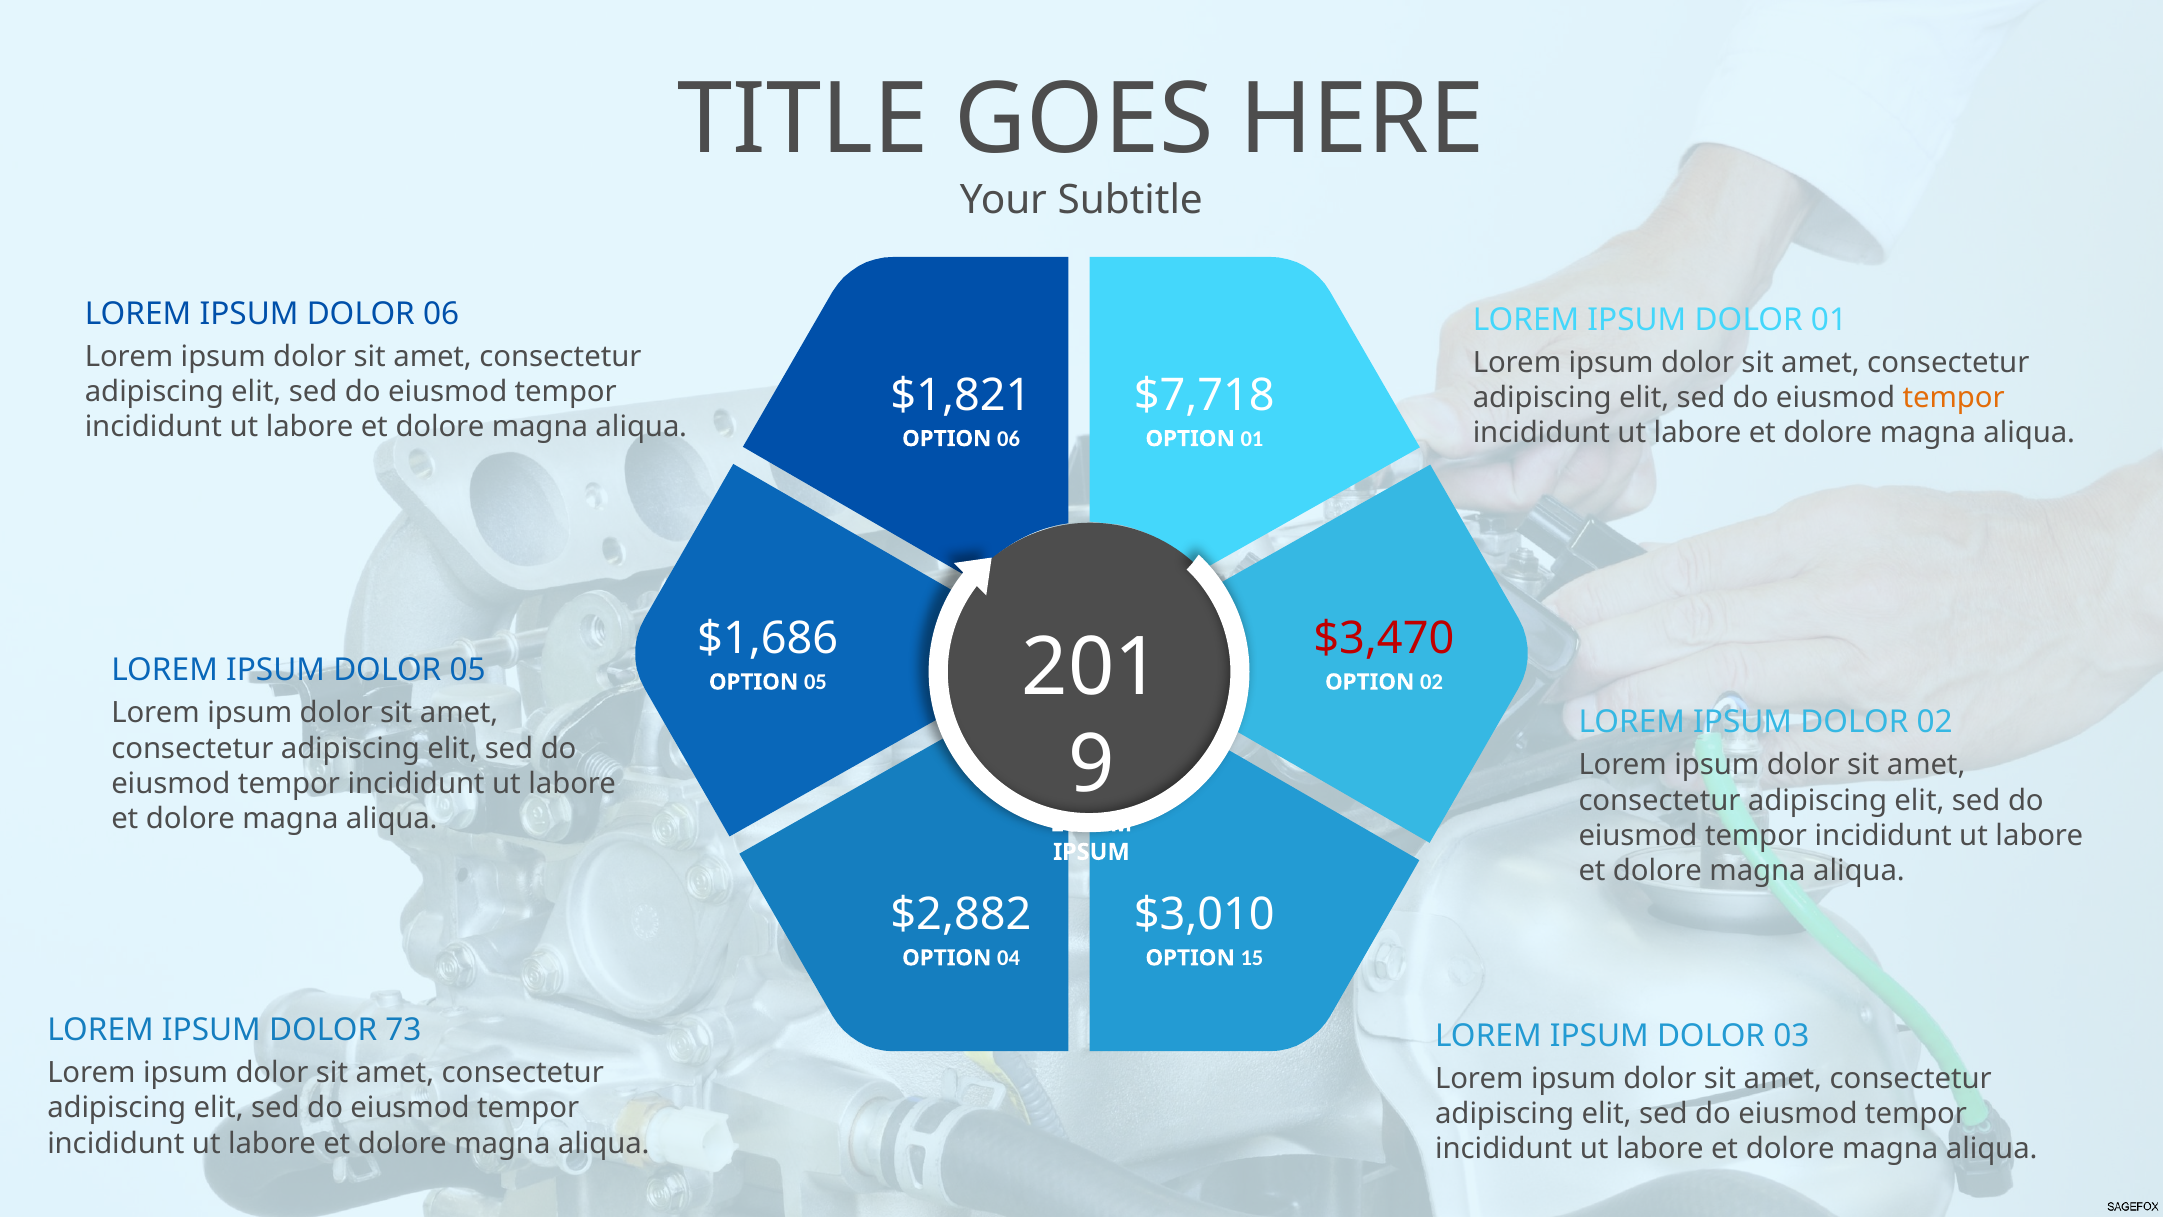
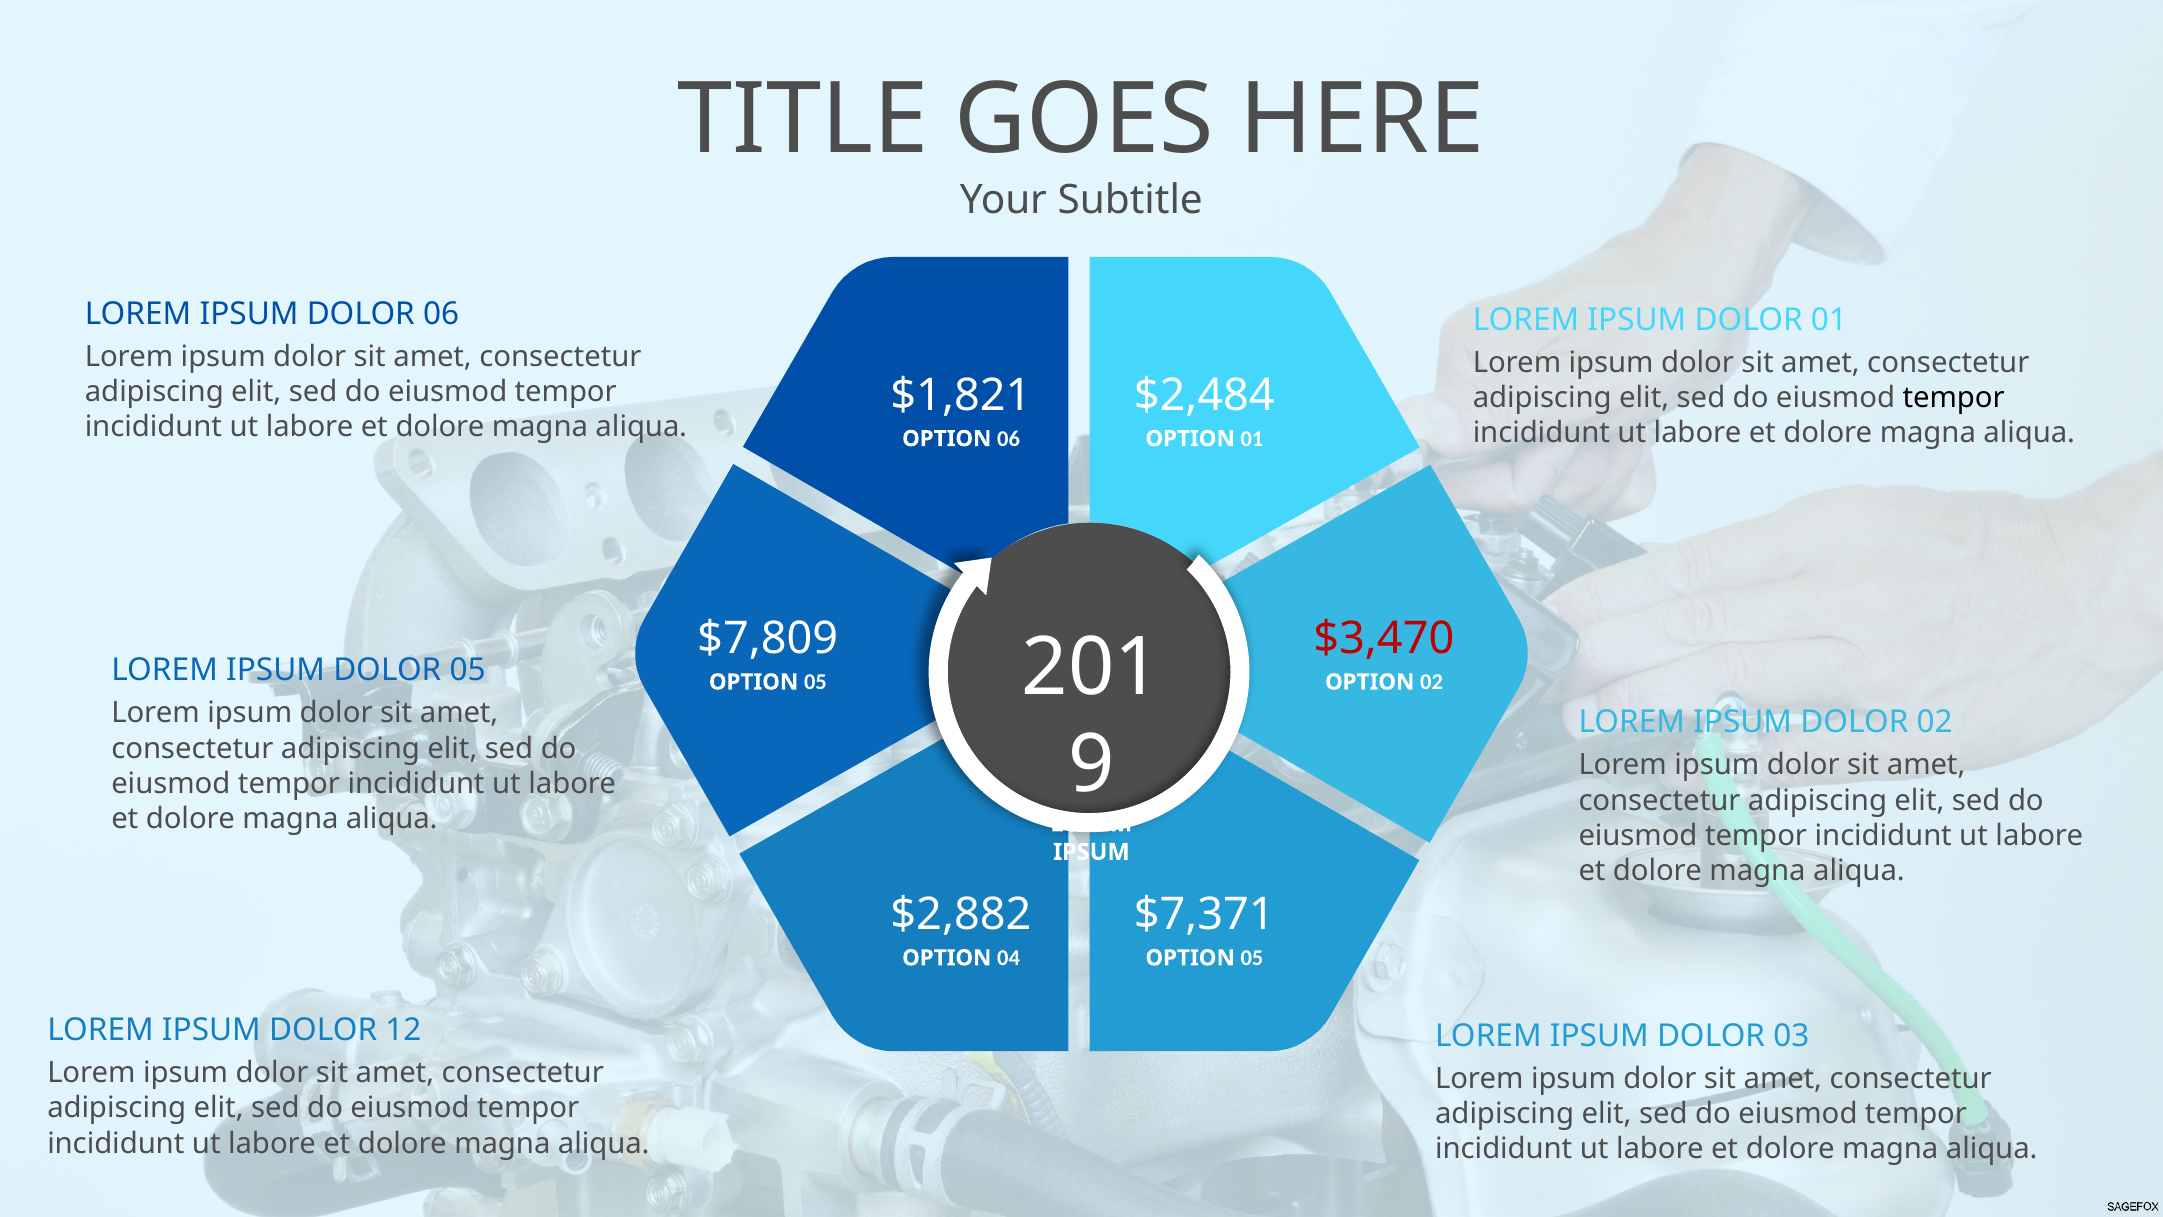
$7,718: $7,718 -> $2,484 (1204, 395)
tempor colour: orange -> black (1954, 398)
$1,686: $1,686 -> $7,809 (768, 638)
$3,010: $3,010 -> $7,371 (1204, 914)
15: 15 -> 05 (1252, 958)
73: 73 -> 12 (403, 1030)
